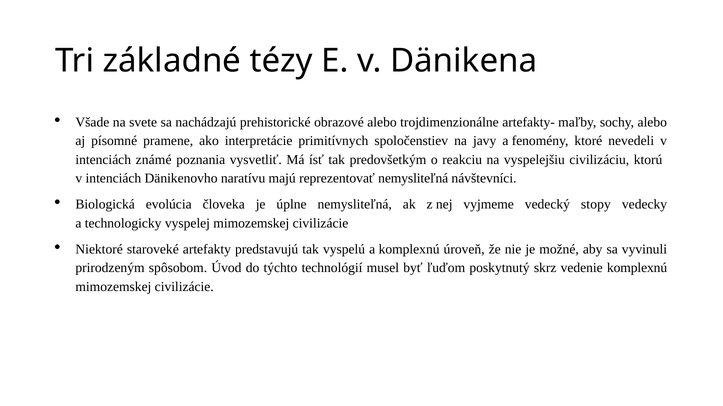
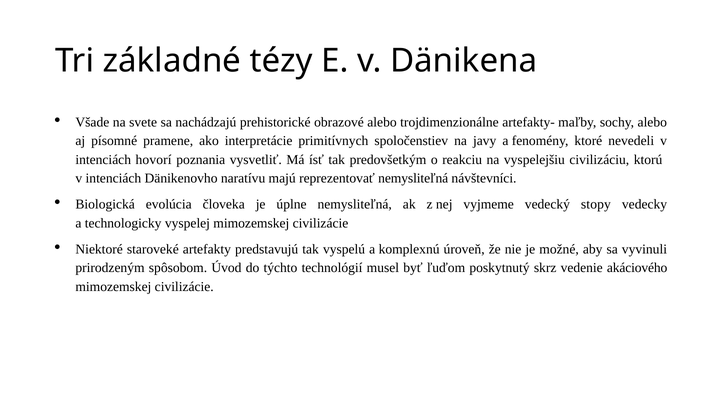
známé: známé -> hovorí (154, 160)
vedenie komplexnú: komplexnú -> akáciového (637, 268)
